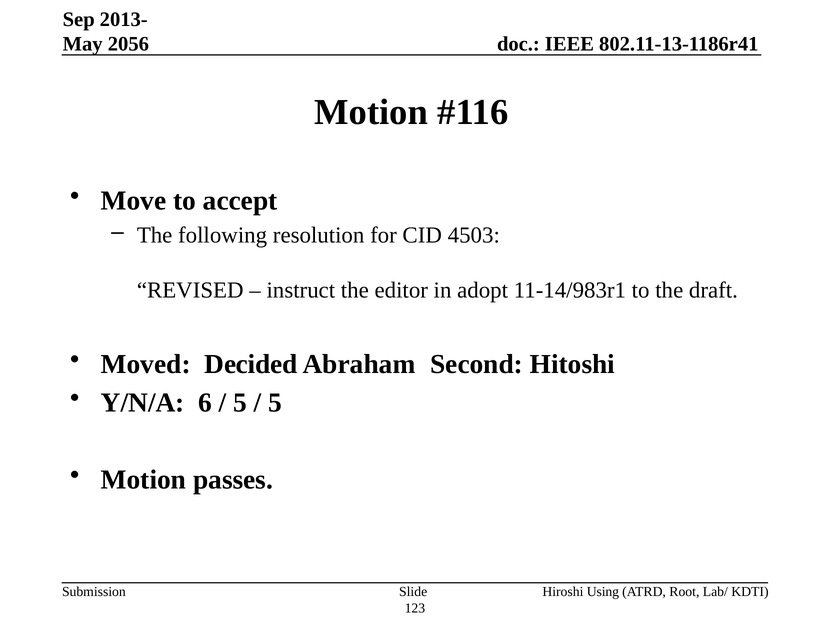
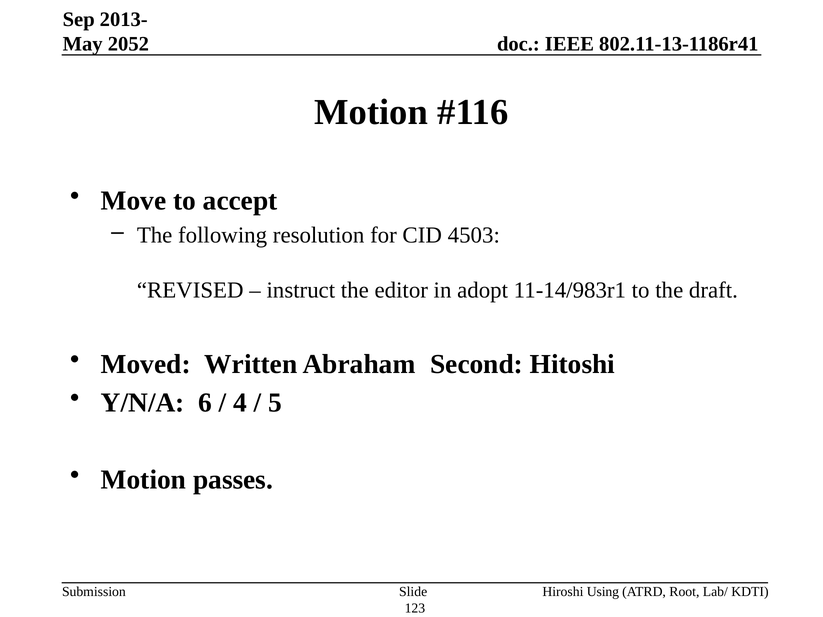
2056: 2056 -> 2052 (128, 44)
Decided: Decided -> Written (251, 365)
5: 5 -> 4 (240, 403)
